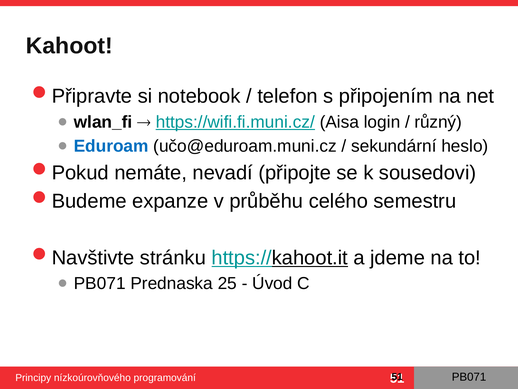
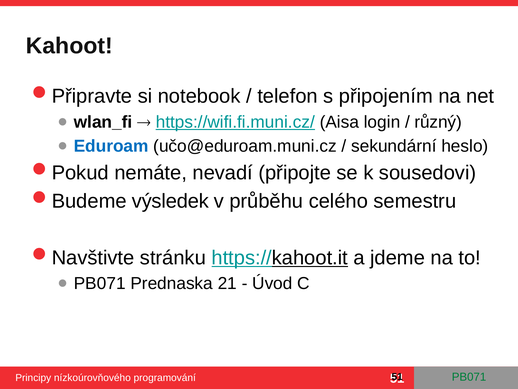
expanze: expanze -> výsledek (170, 201)
25: 25 -> 21 (227, 283)
PB071 colour: black -> green (469, 377)
